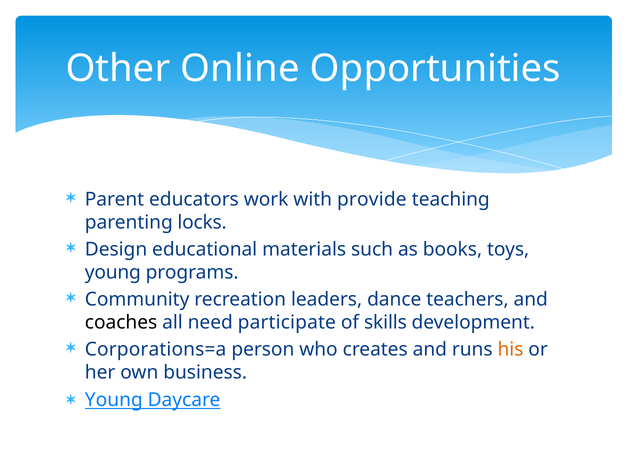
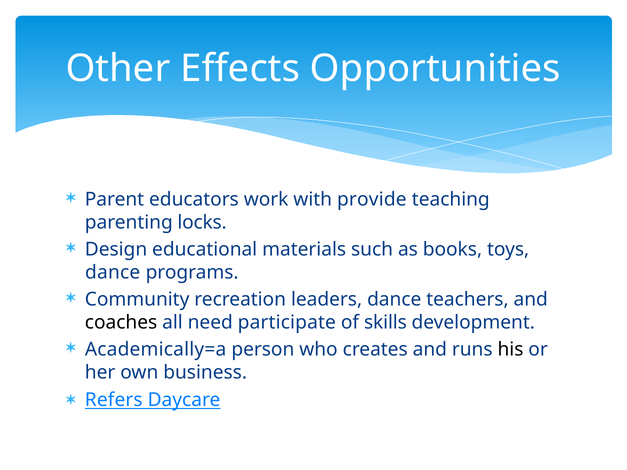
Online: Online -> Effects (240, 69)
young: young -> dance (113, 273)
Corporations=a: Corporations=a -> Academically=a (156, 350)
his colour: orange -> black (511, 350)
Young: Young -> Refers (114, 400)
